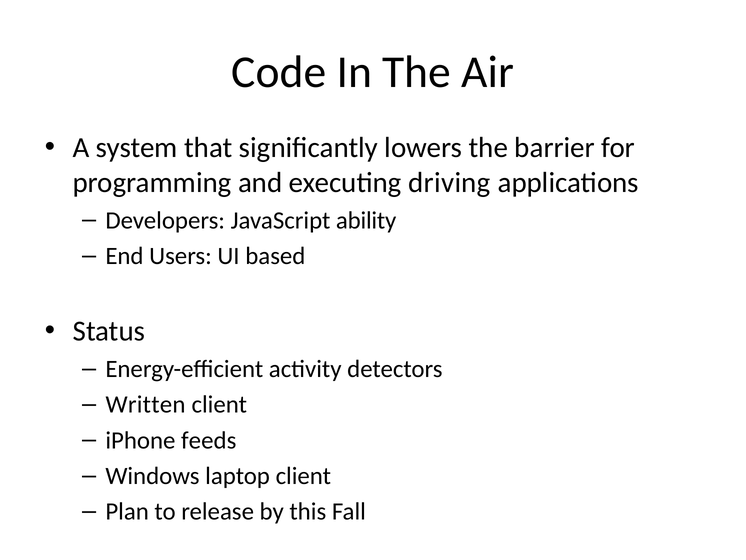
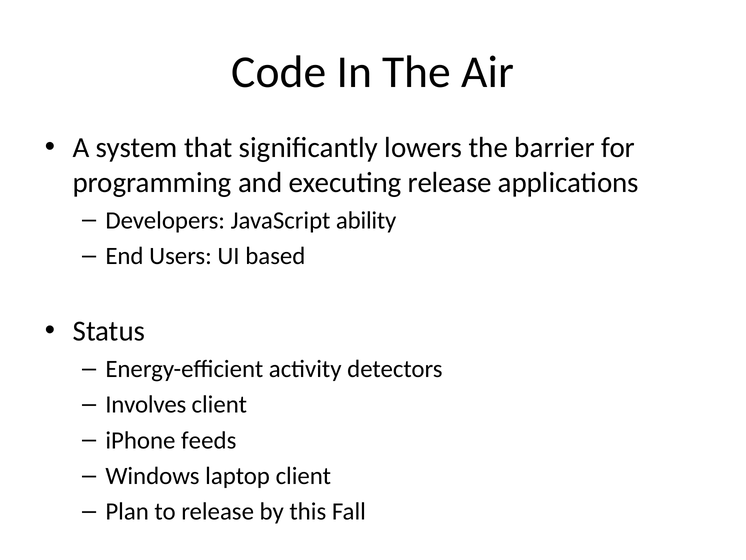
executing driving: driving -> release (450, 182)
Written: Written -> Involves (146, 404)
